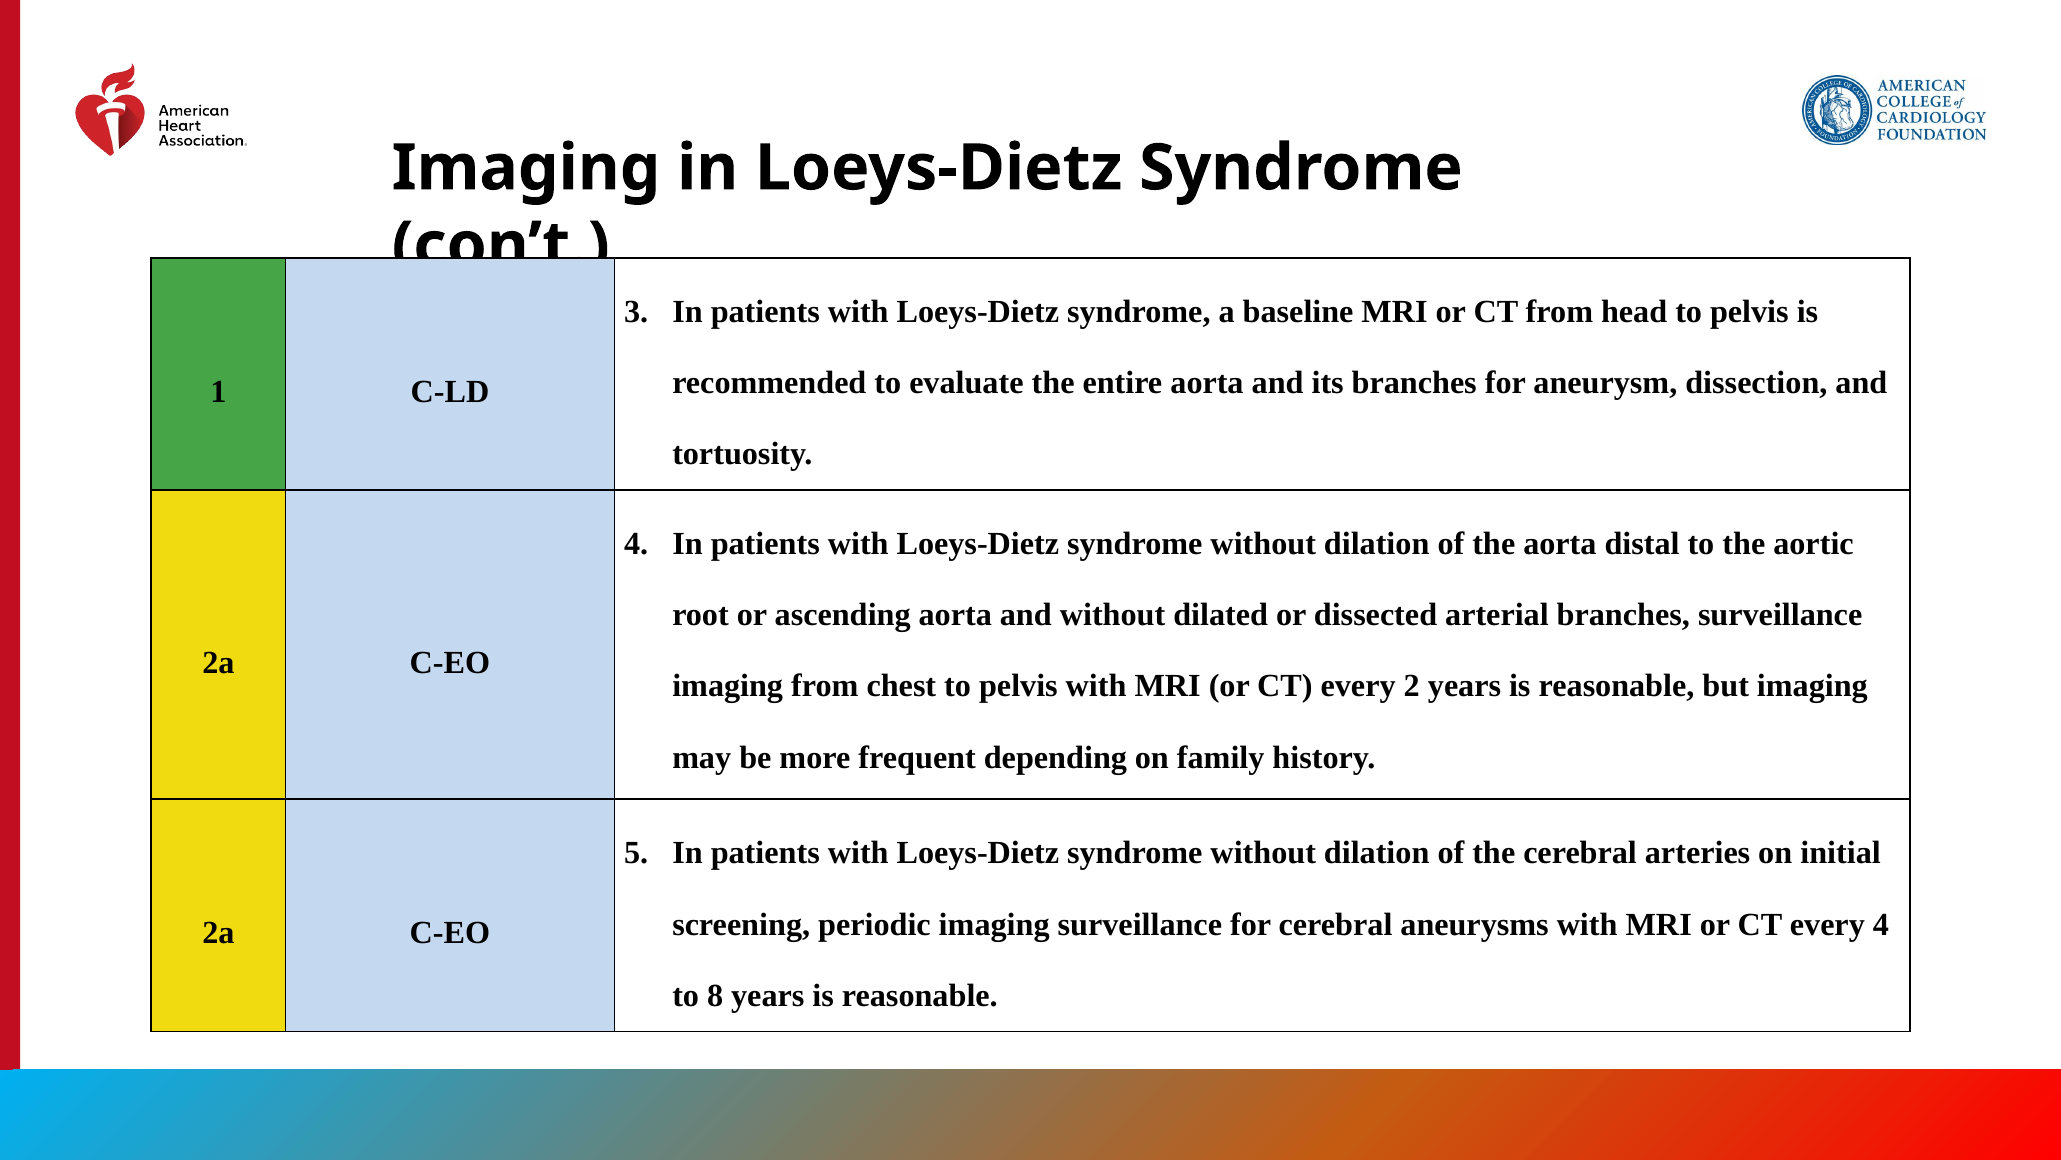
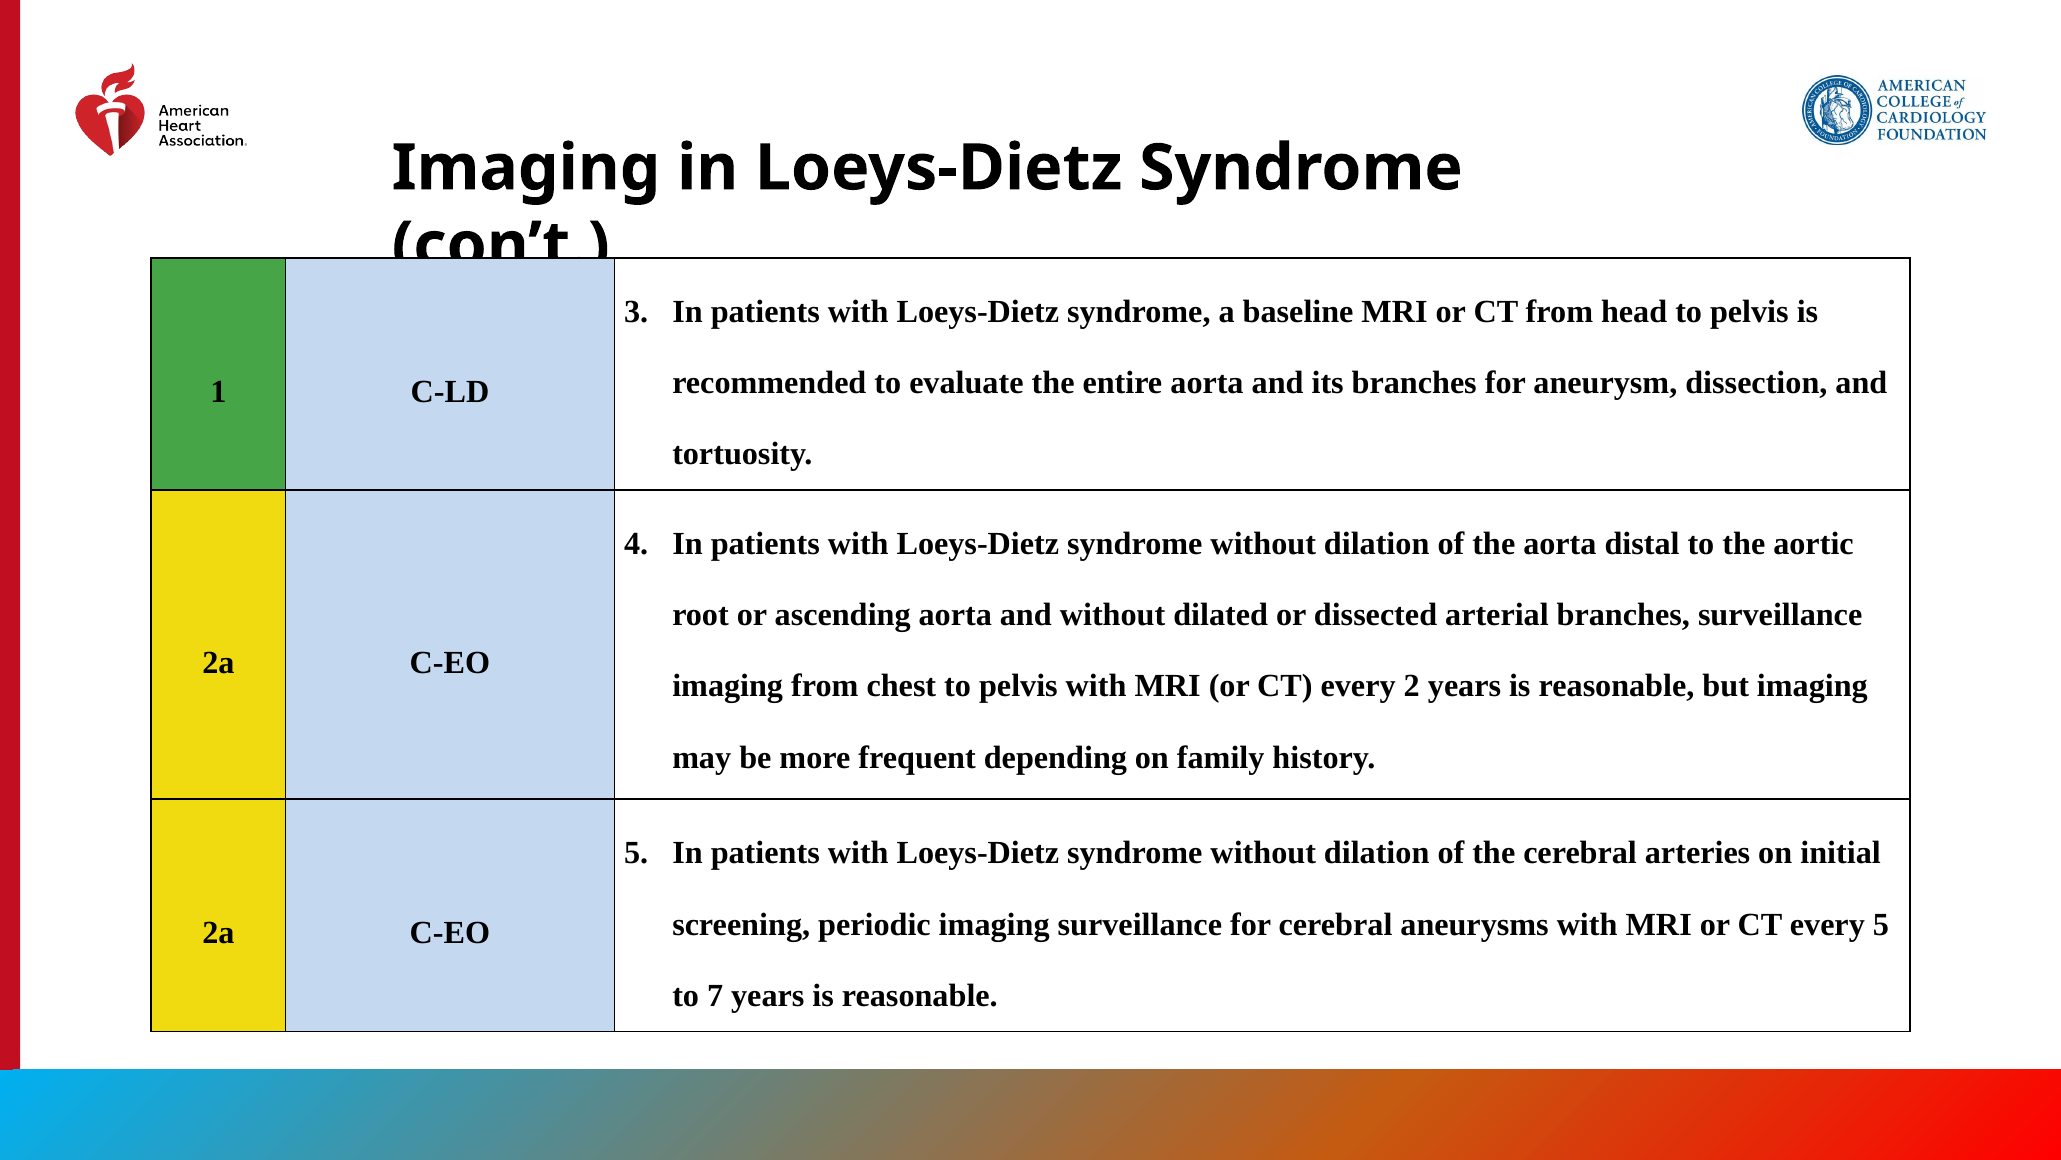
every 4: 4 -> 5 (1881, 924)
8: 8 -> 7 (715, 995)
